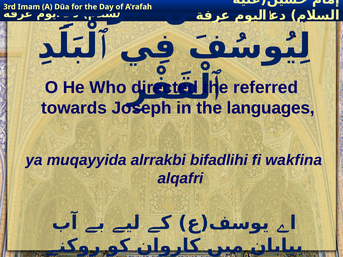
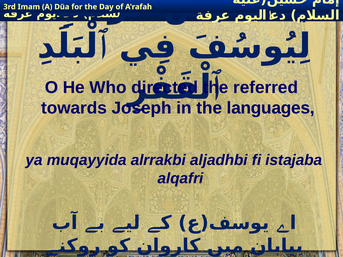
bifadlihi: bifadlihi -> aljadhbi (219, 160)
wakfina: wakfina -> istajaba (294, 160)
